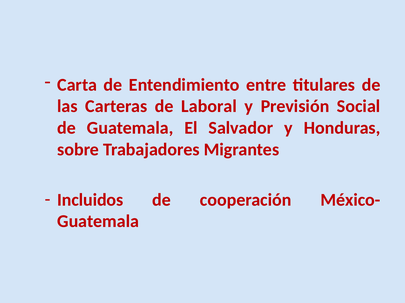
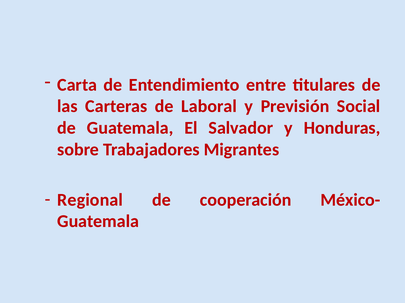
Incluidos: Incluidos -> Regional (90, 200)
